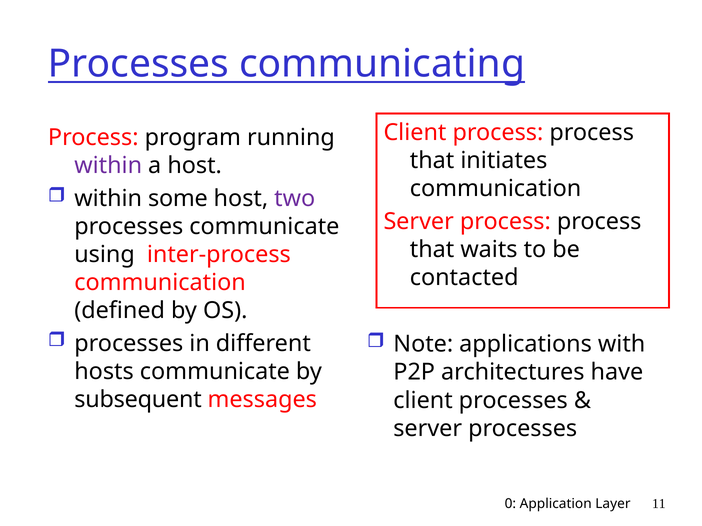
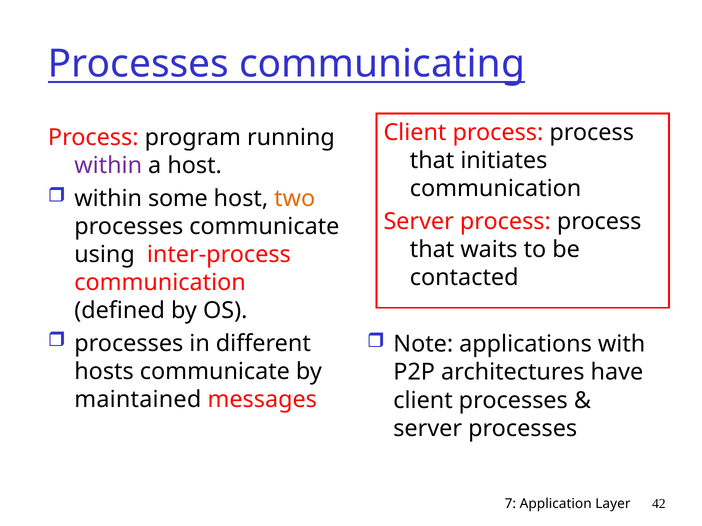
two colour: purple -> orange (295, 199)
subsequent: subsequent -> maintained (138, 400)
0: 0 -> 7 (510, 504)
11: 11 -> 42 (659, 504)
